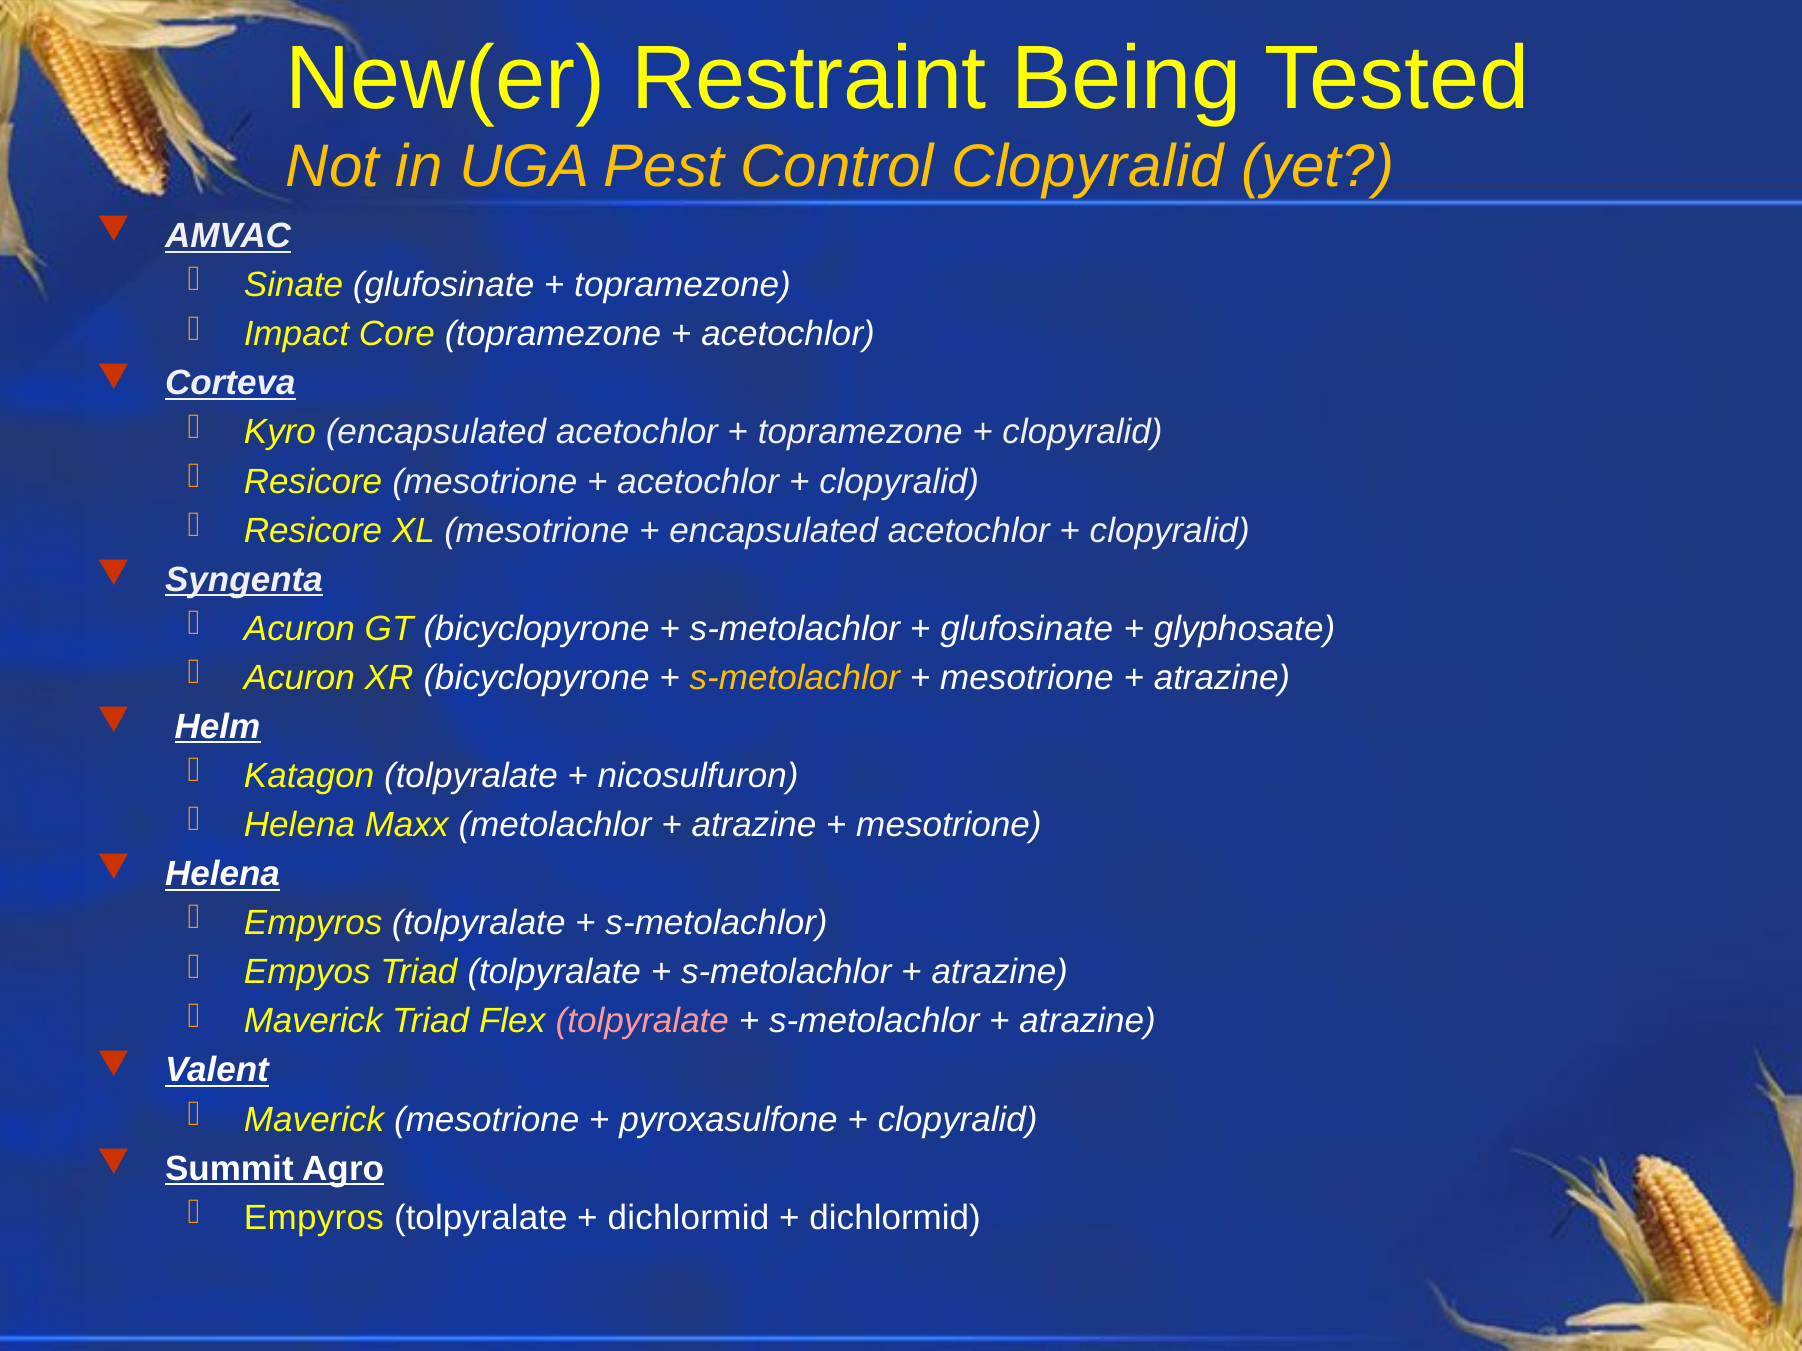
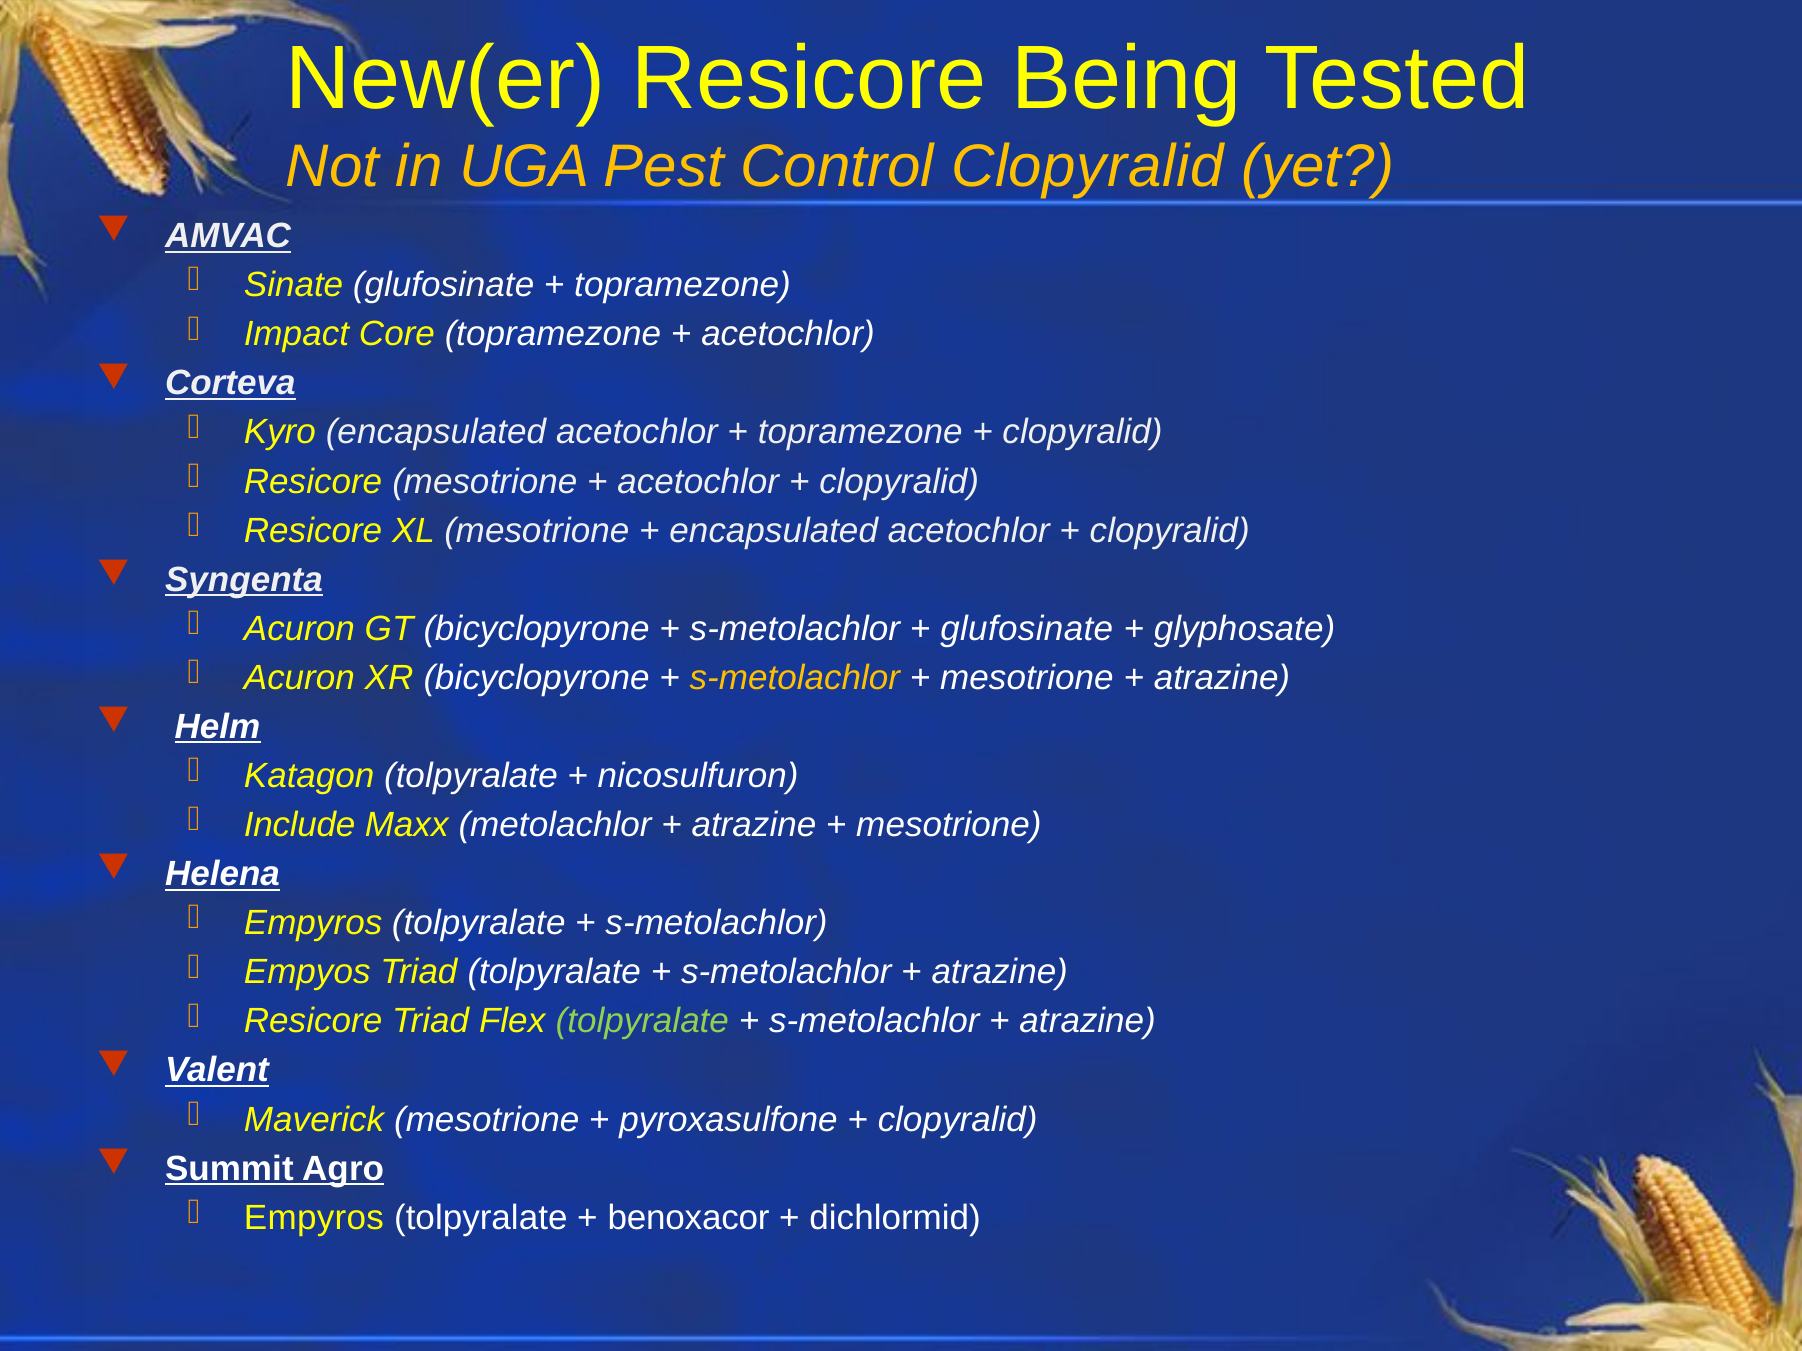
New(er Restraint: Restraint -> Resicore (809, 79)
Helena: Helena -> Include (300, 825)
Maverick: Maverick -> Resicore (313, 1022)
tolpyralate colour: pink -> light green (642, 1022)
dichlormid: dichlormid -> benoxacor (689, 1218)
